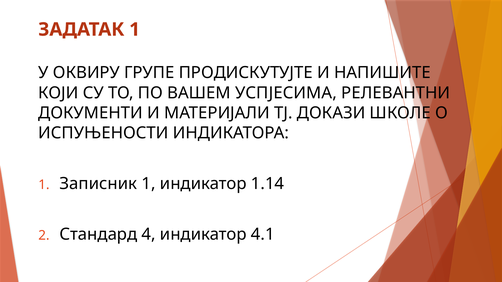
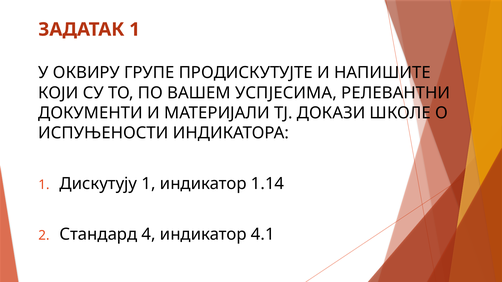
Записник: Записник -> Дискутују (98, 184)
